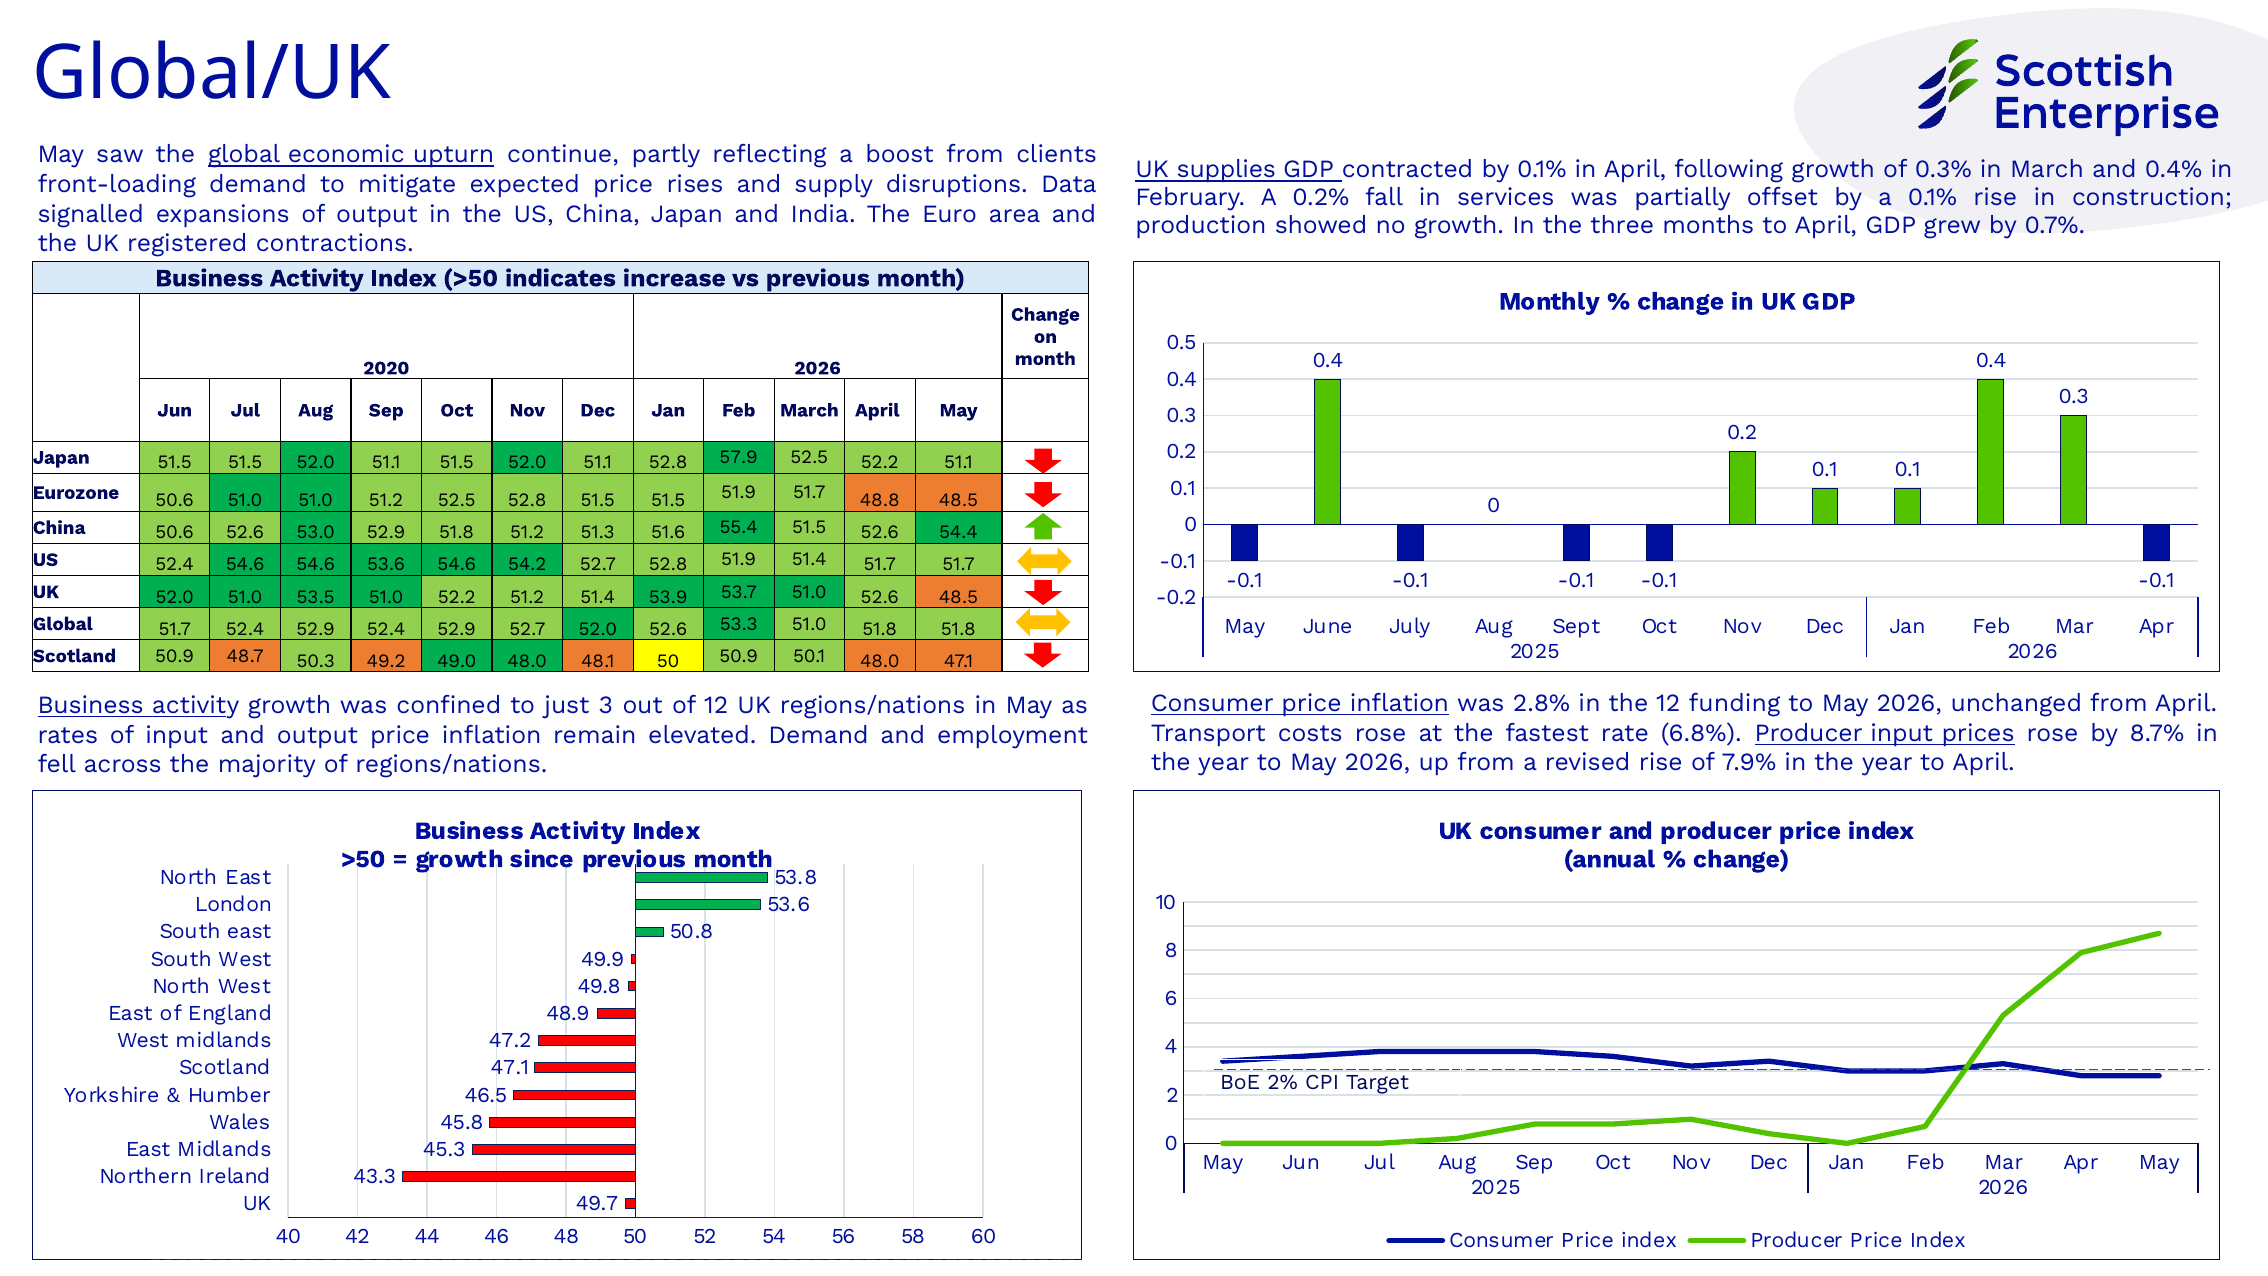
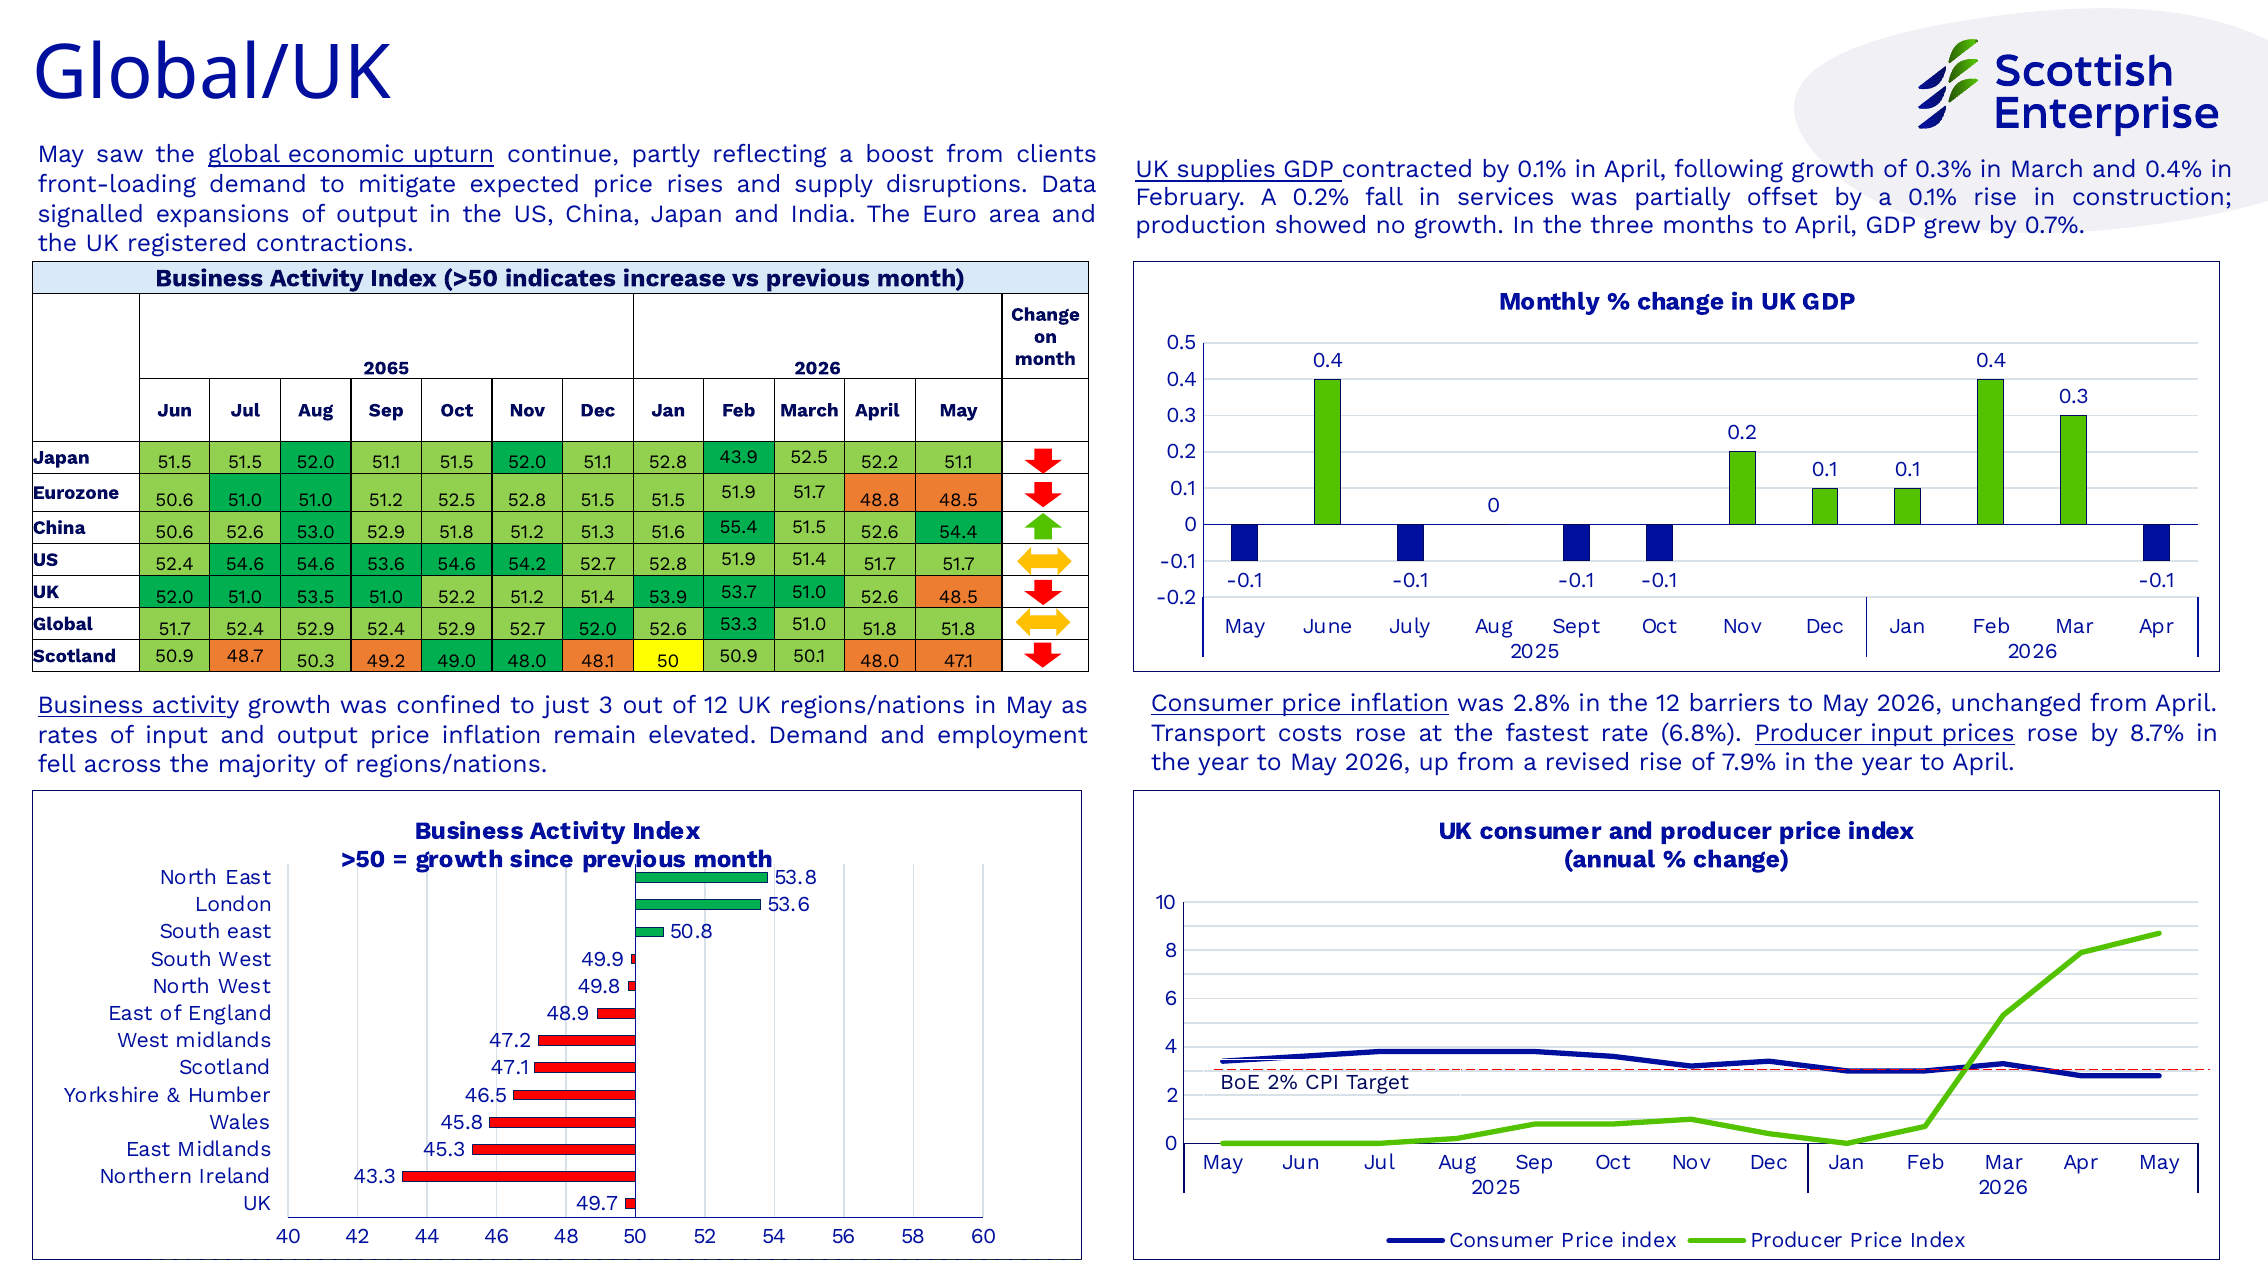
2020: 2020 -> 2065 (386, 368)
57.9: 57.9 -> 43.9 (739, 457)
funding: funding -> barriers (1735, 703)
